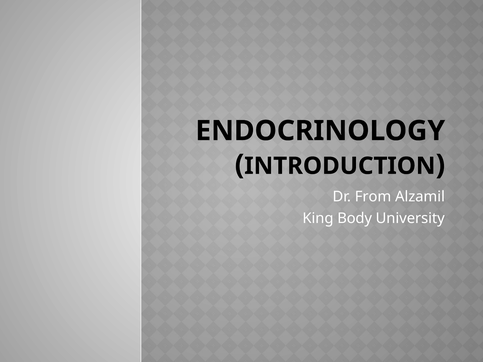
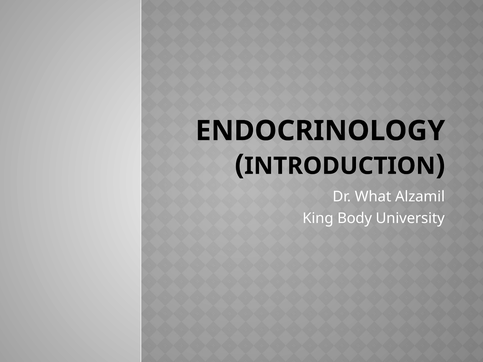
From: From -> What (373, 197)
